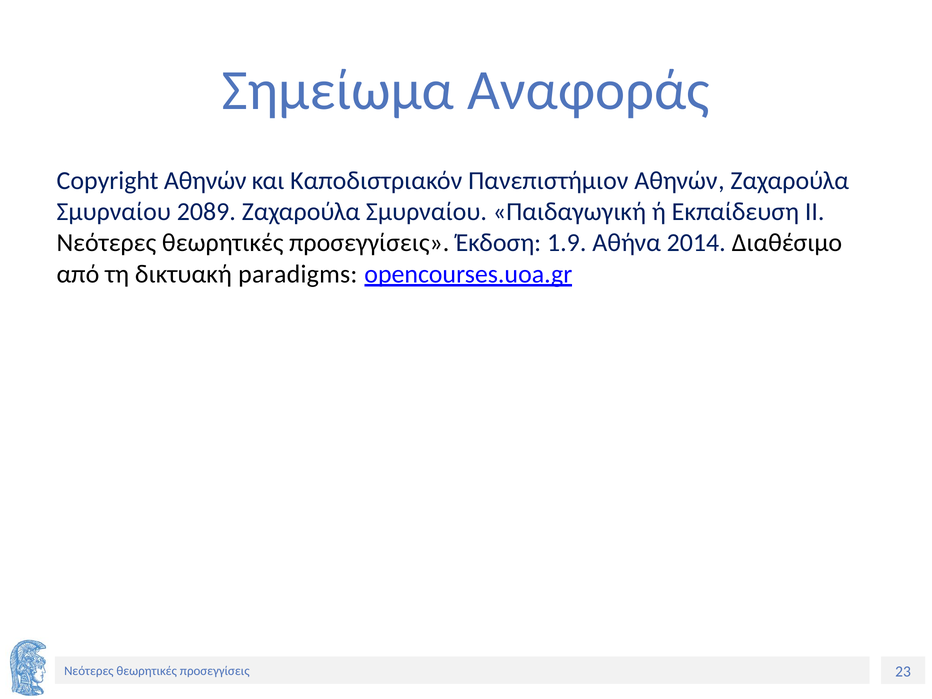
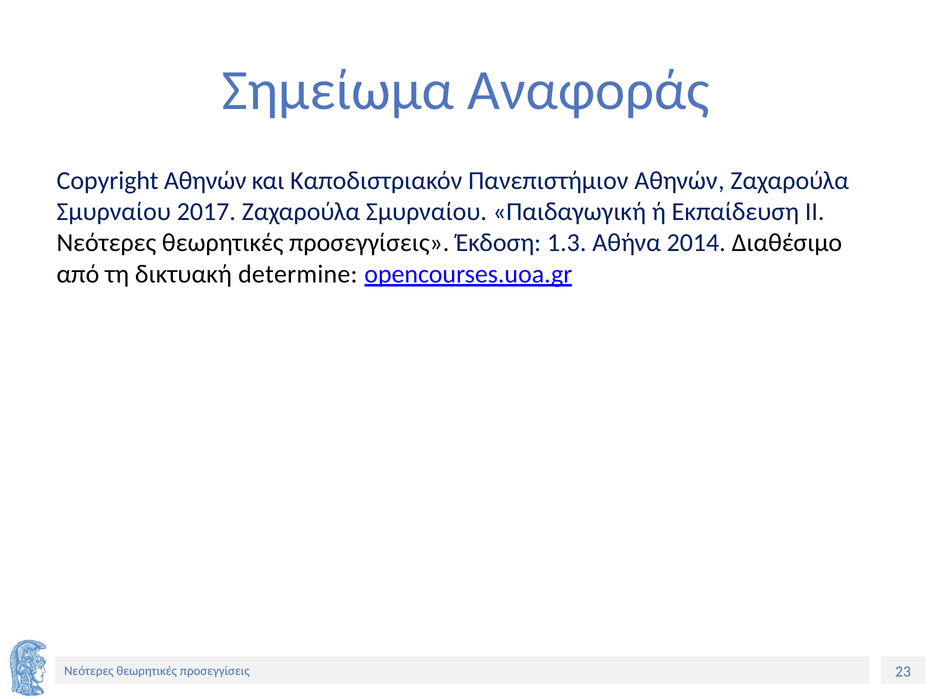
2089: 2089 -> 2017 (206, 212)
1.9: 1.9 -> 1.3 (567, 243)
paradigms: paradigms -> determine (298, 274)
